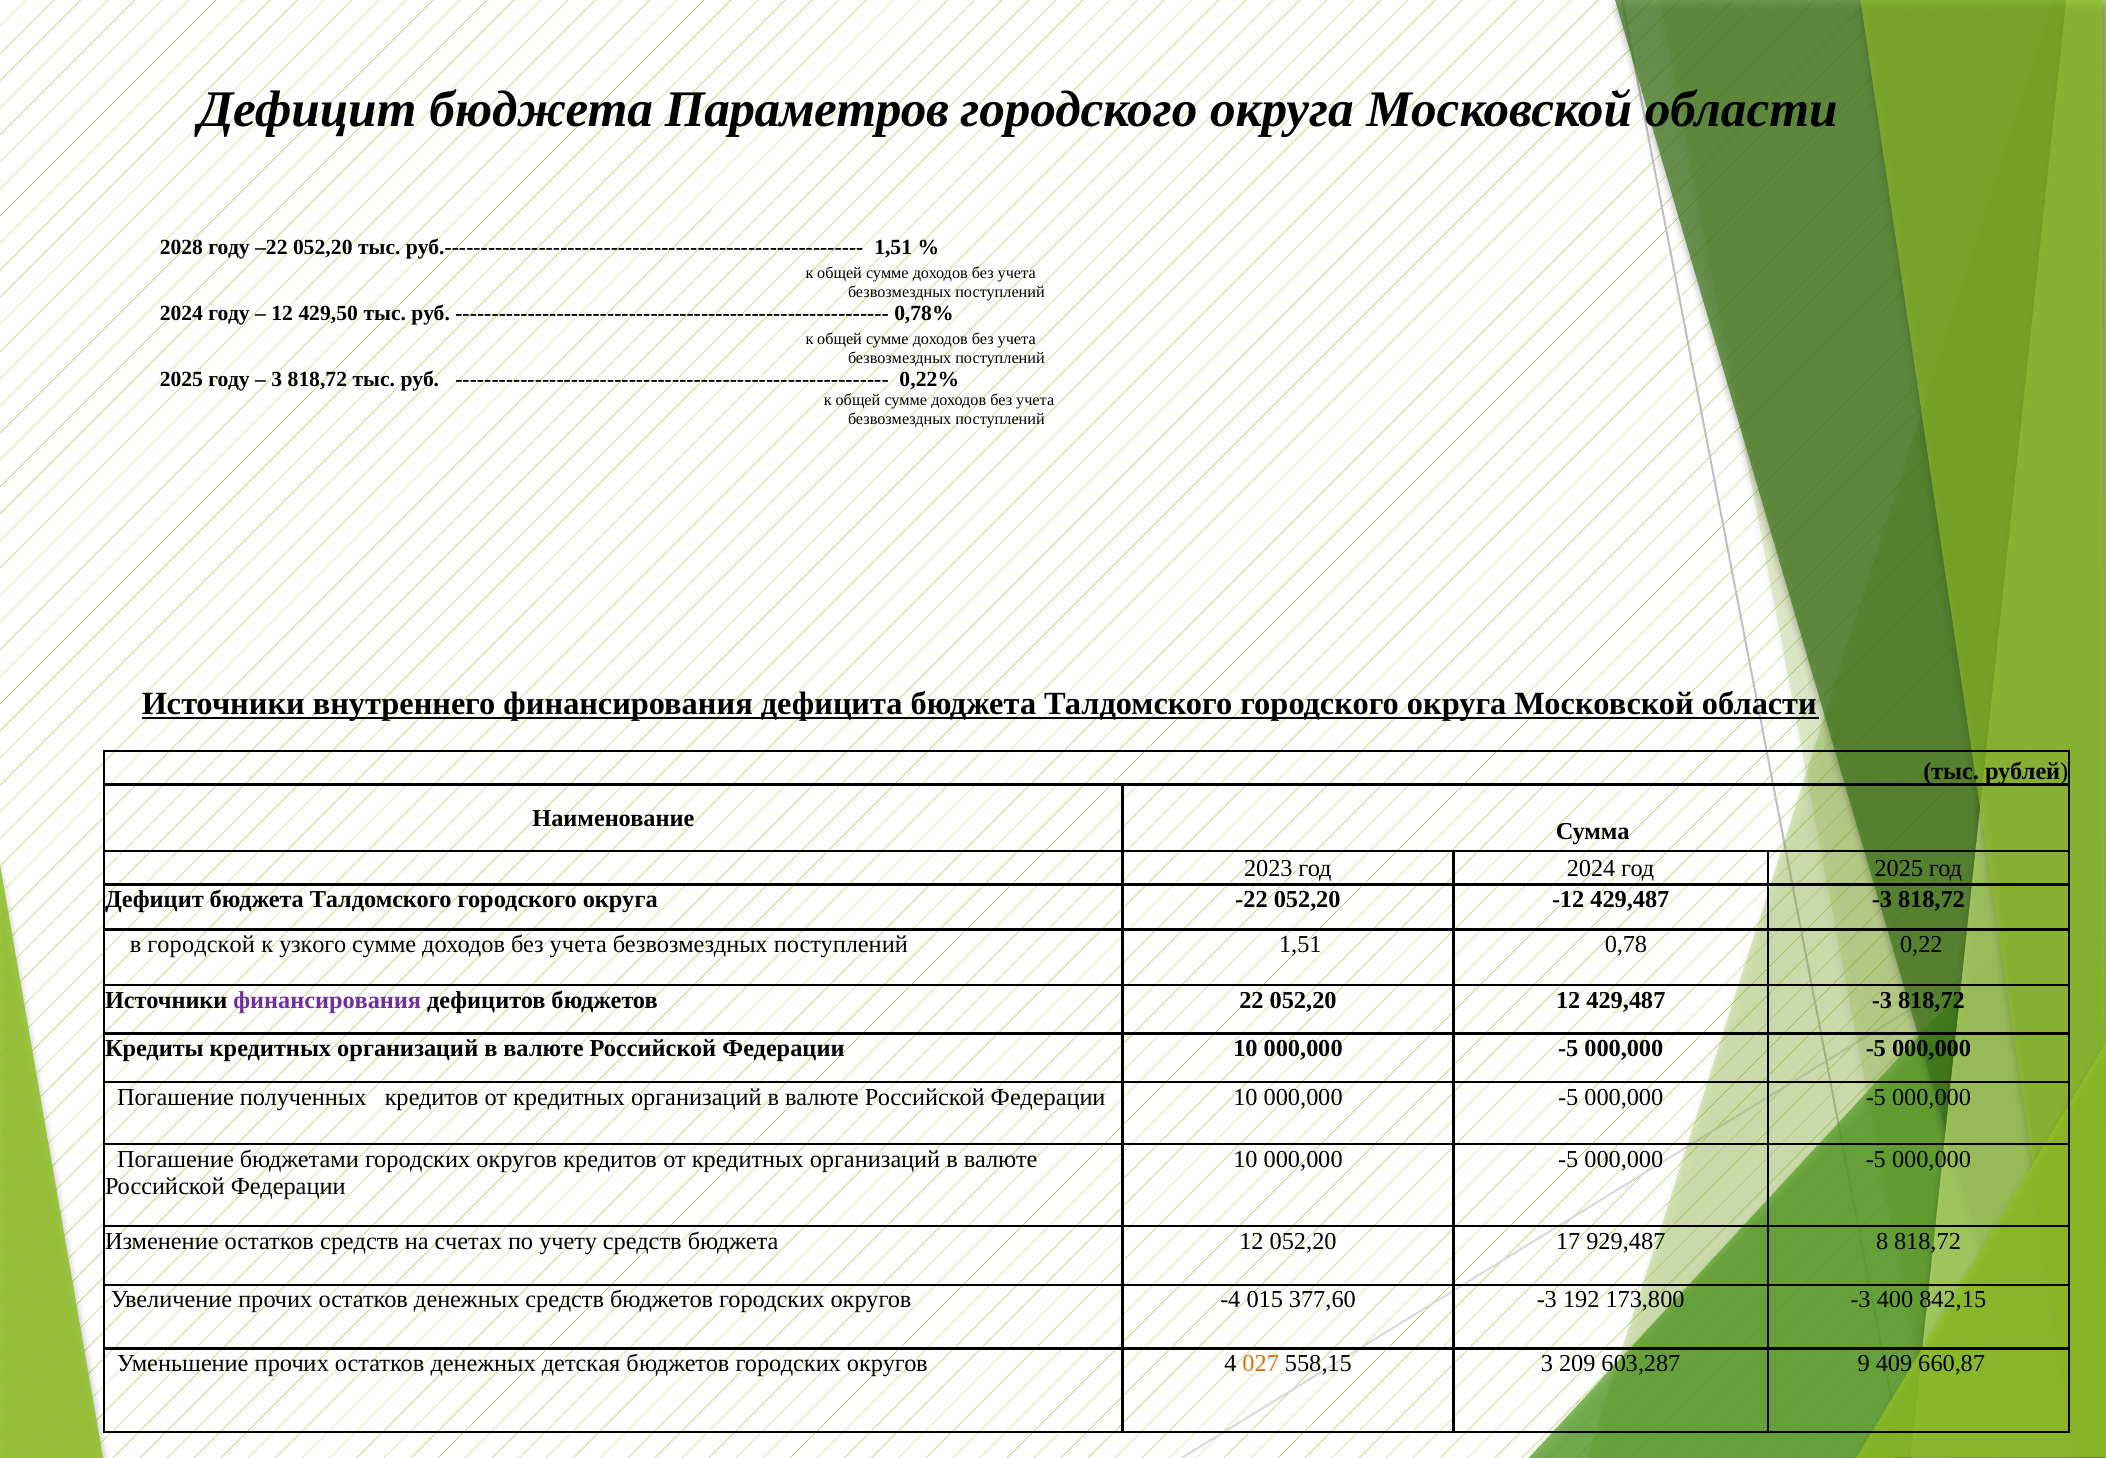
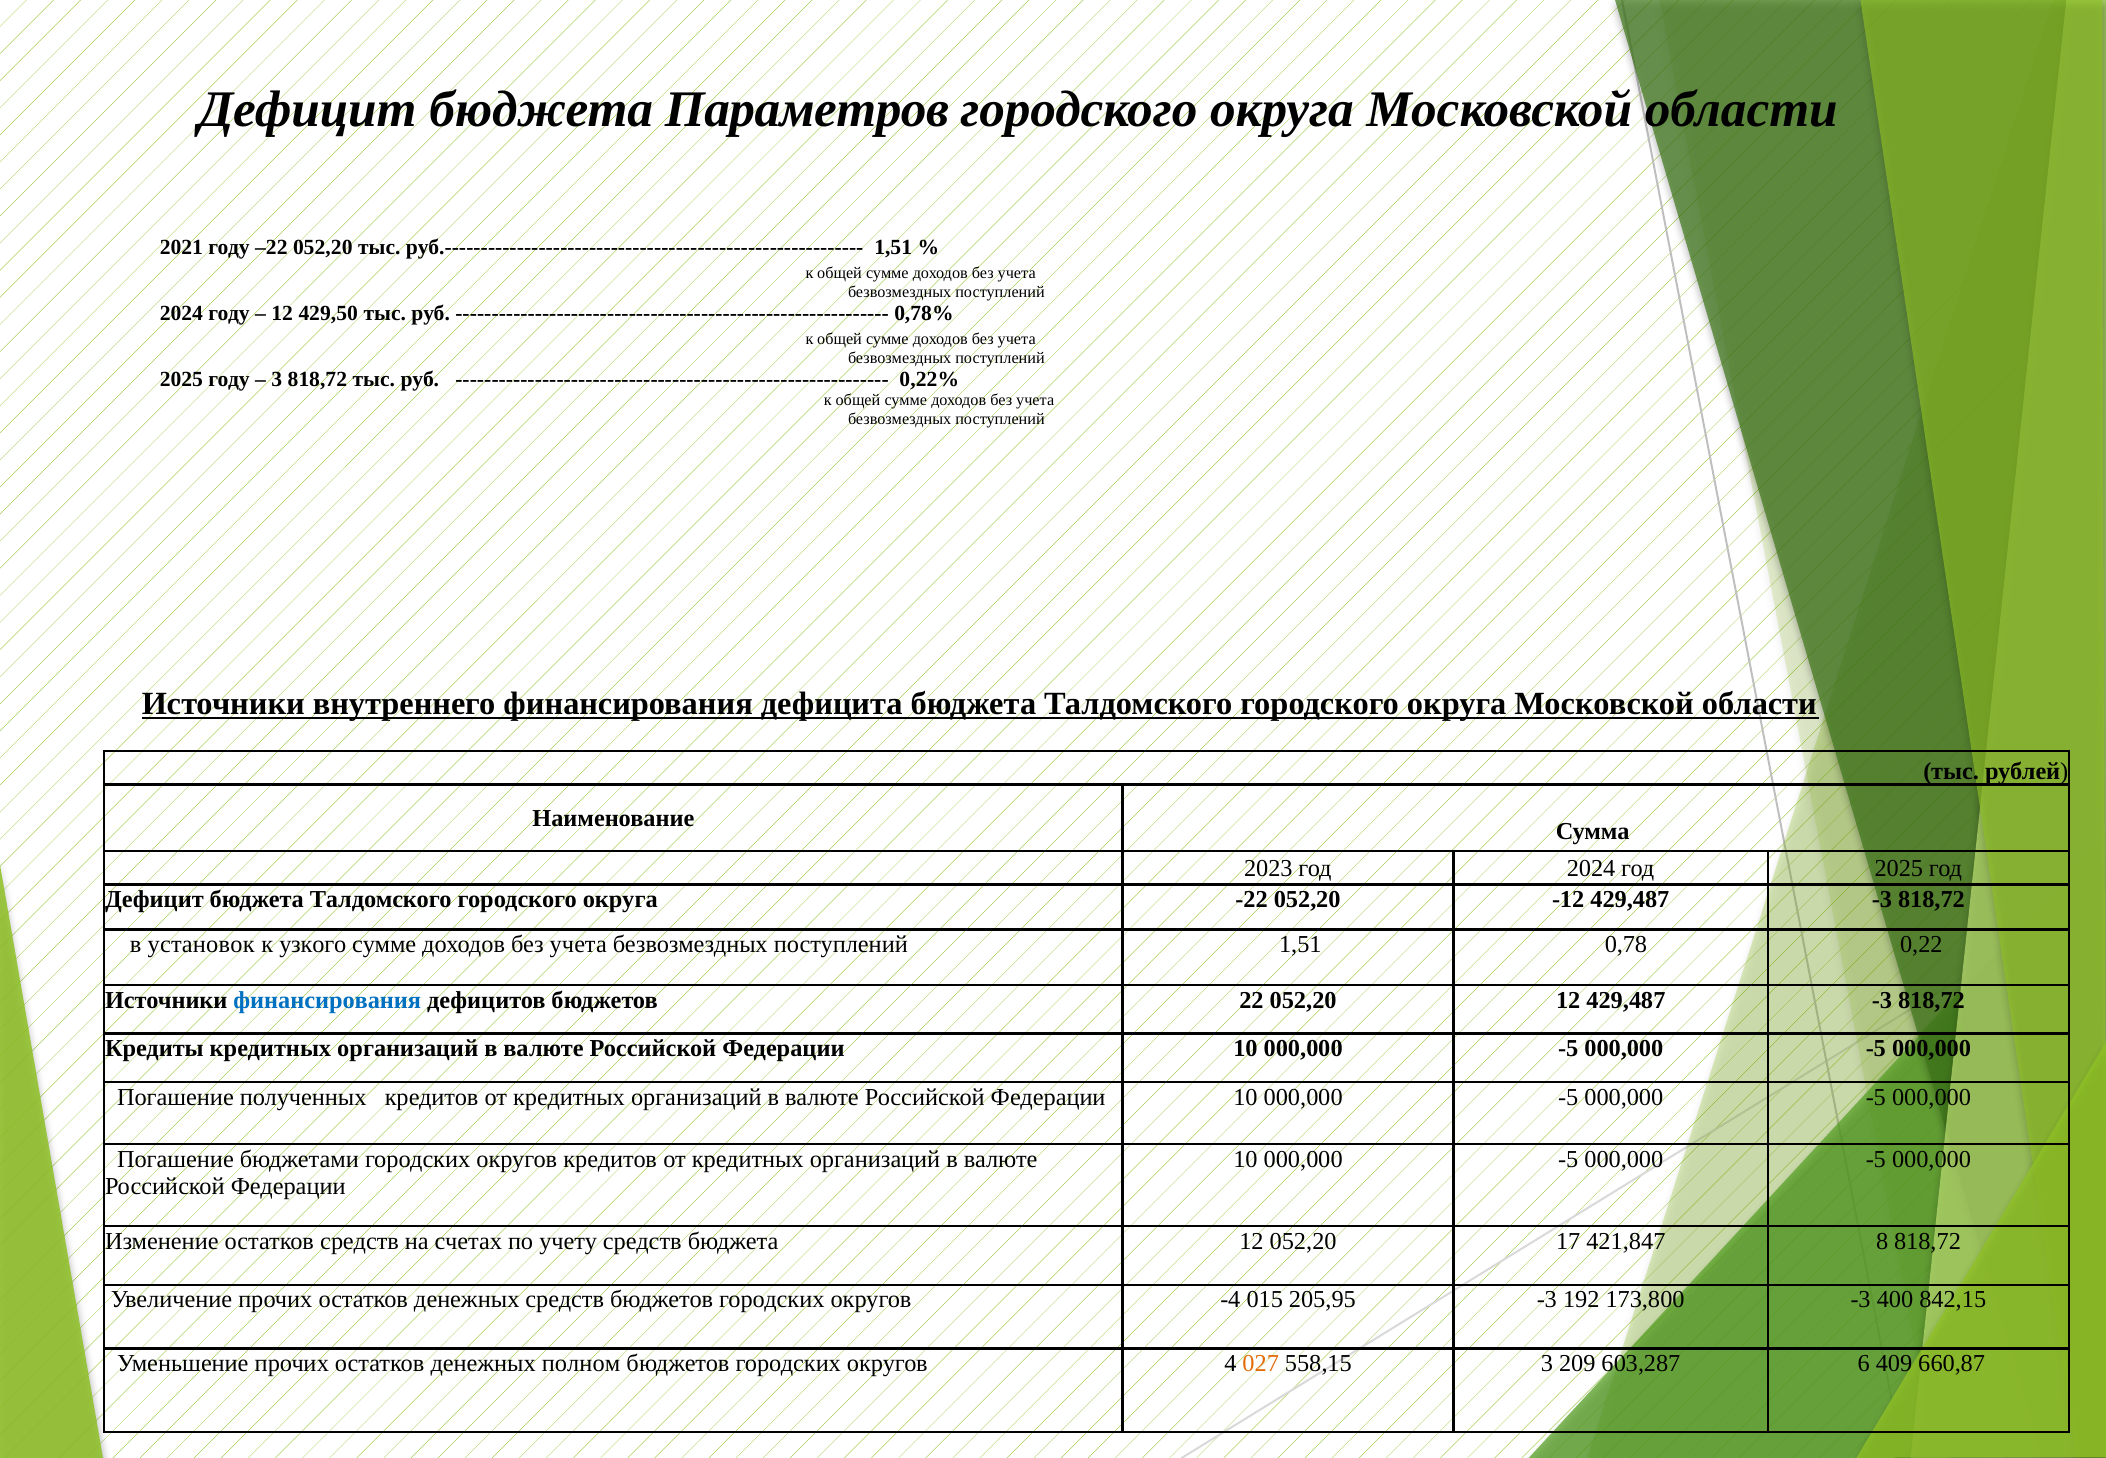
2028: 2028 -> 2021 (181, 247)
городской: городской -> установок (201, 944)
финансирования colour: purple -> blue (327, 1000)
929,487: 929,487 -> 421,847 (1626, 1241)
377,60: 377,60 -> 205,95 (1322, 1299)
детская: детская -> полном (581, 1363)
9: 9 -> 6 (1864, 1363)
